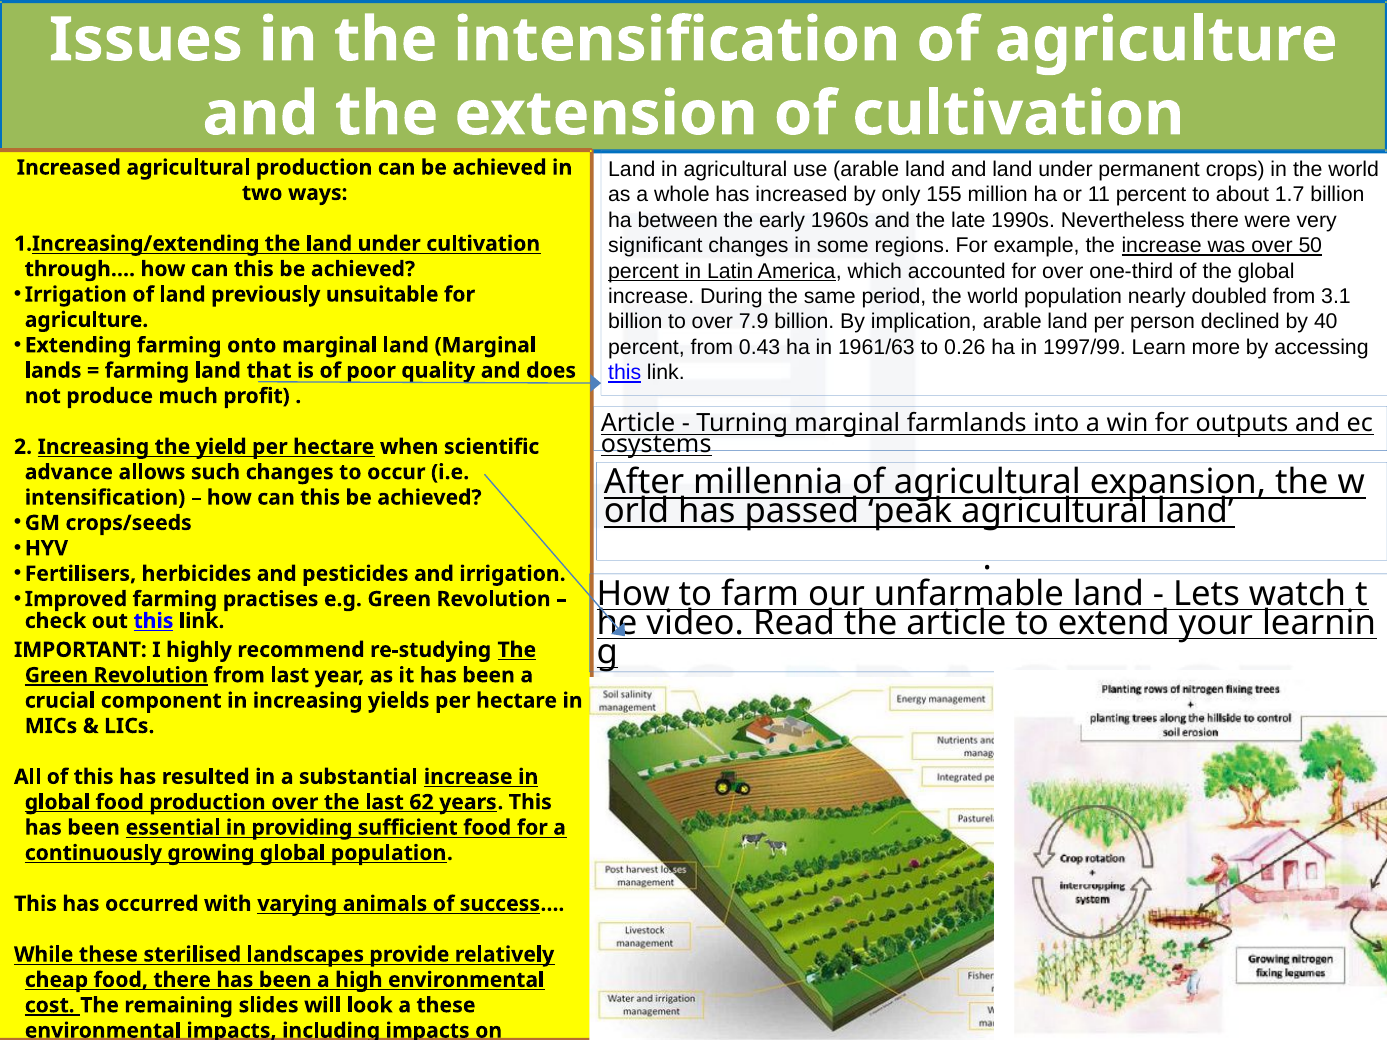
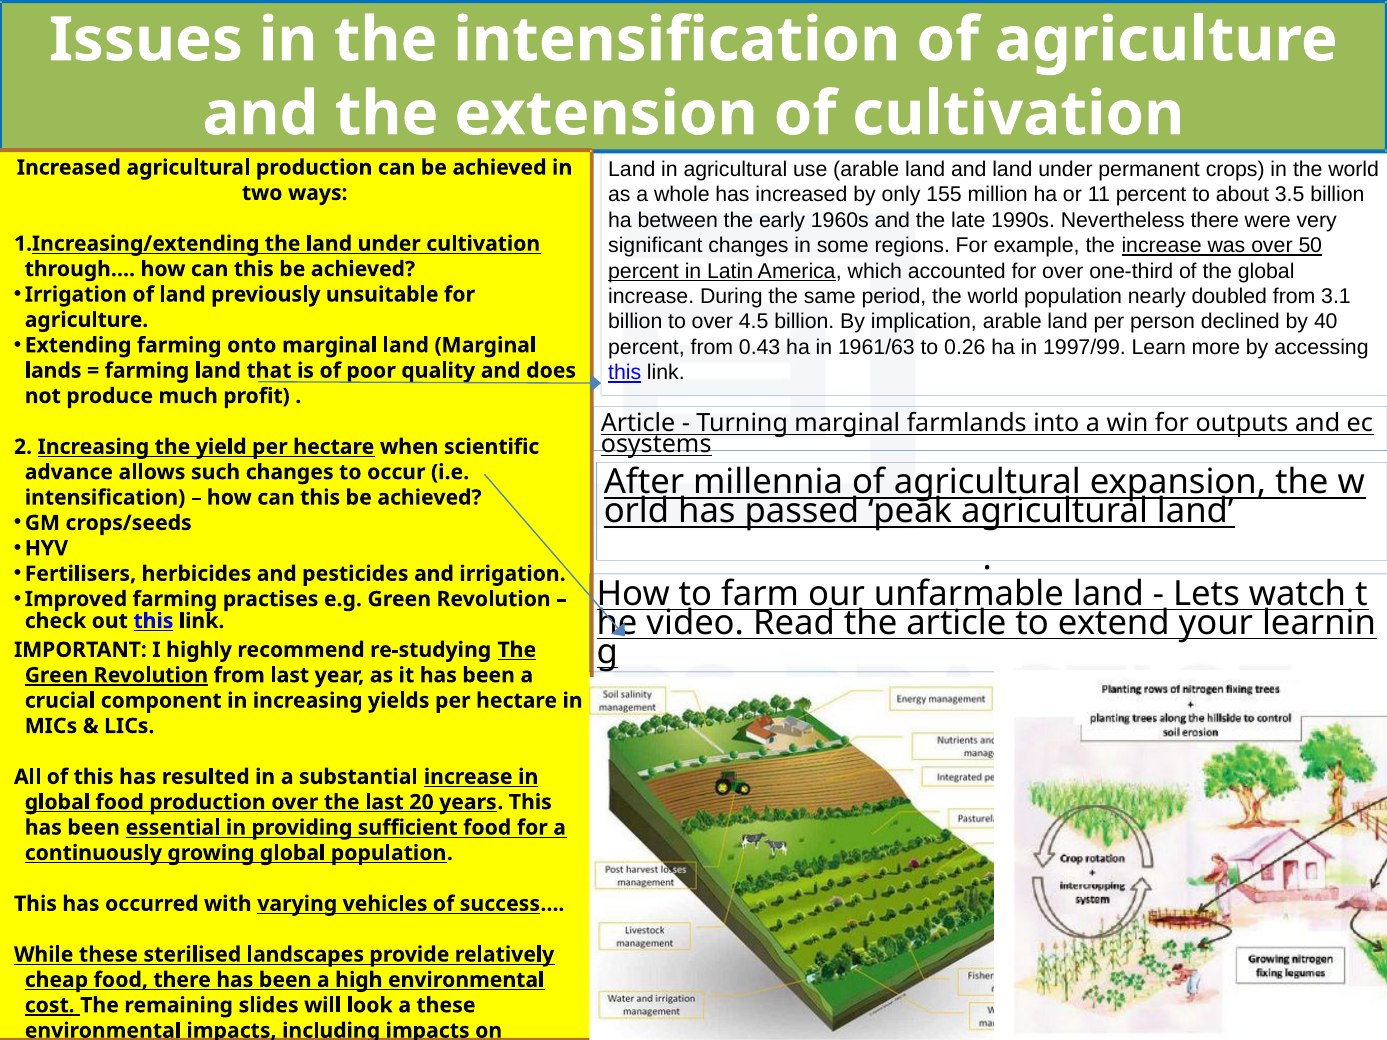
1.7: 1.7 -> 3.5 (1290, 195)
7.9: 7.9 -> 4.5 (754, 322)
62: 62 -> 20 (422, 802)
animals: animals -> vehicles (385, 904)
